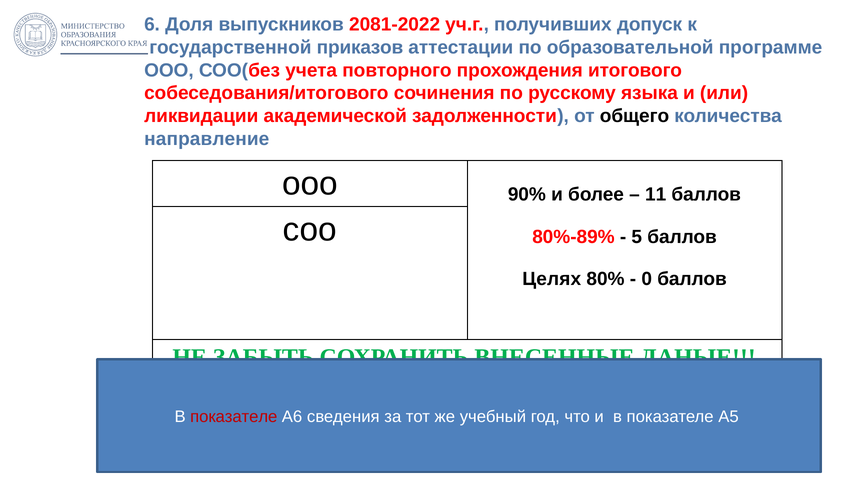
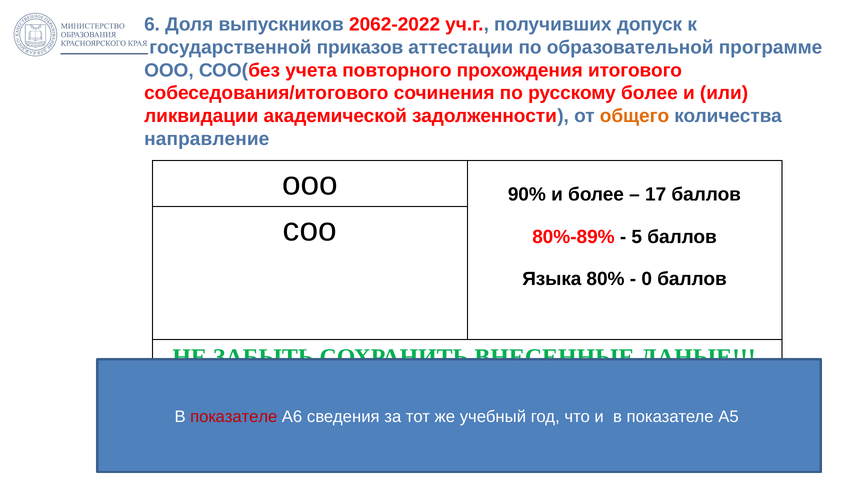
2081-2022: 2081-2022 -> 2062-2022 (395, 24)
русскому языка: языка -> более (649, 93)
общего colour: black -> orange (634, 116)
11: 11 -> 17 (656, 194)
Целях: Целях -> Языка (552, 279)
